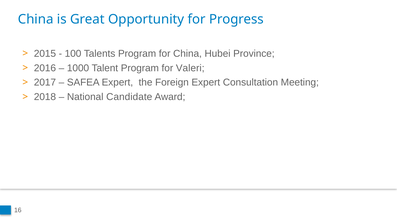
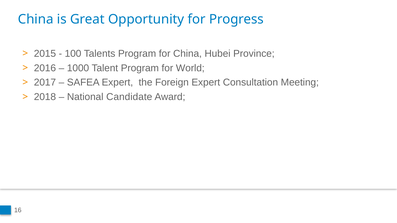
Valeri: Valeri -> World (190, 68)
